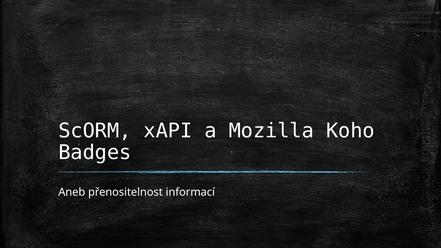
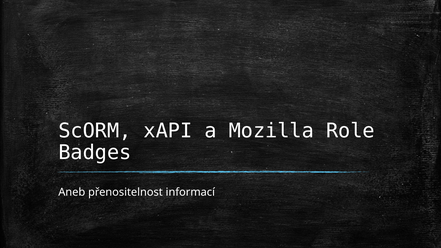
Koho: Koho -> Role (350, 131)
